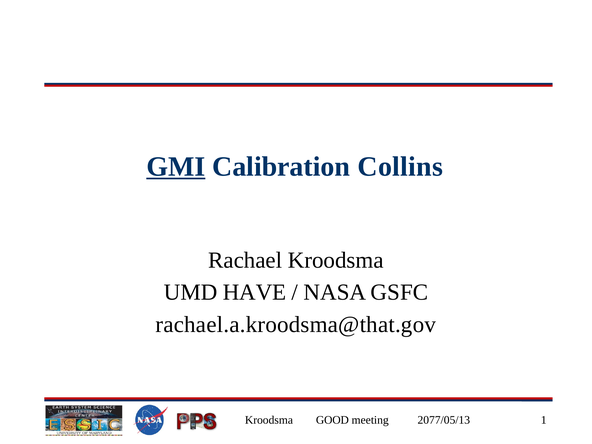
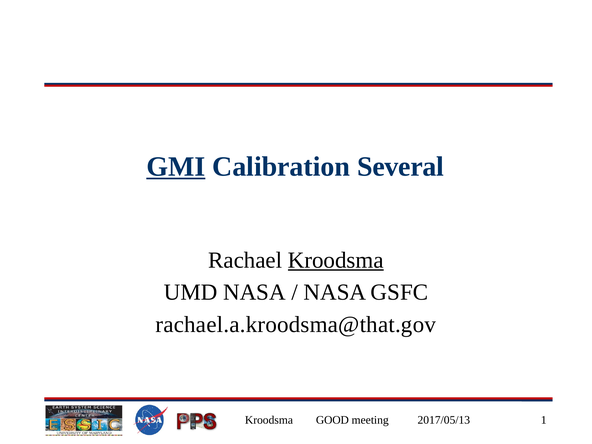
Collins: Collins -> Several (401, 166)
Kroodsma underline: none -> present (336, 260)
UMD HAVE: HAVE -> NASA (254, 292)
2077/05/13: 2077/05/13 -> 2017/05/13 (444, 420)
